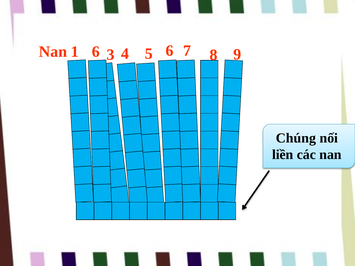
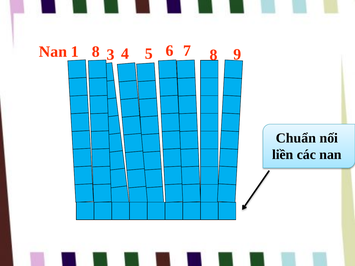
1 6: 6 -> 8 (96, 52)
Chúng: Chúng -> Chuẩn (296, 138)
